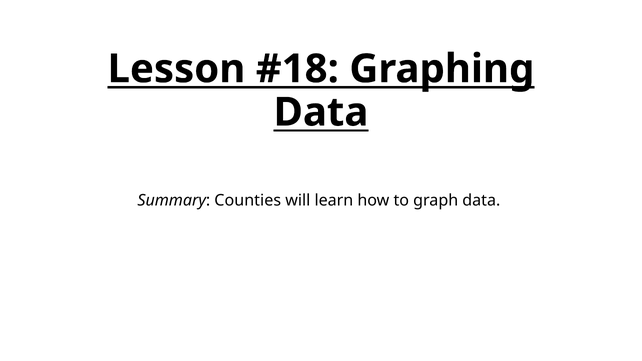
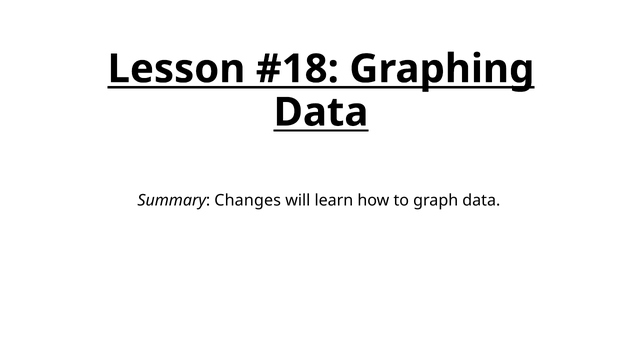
Counties: Counties -> Changes (248, 201)
